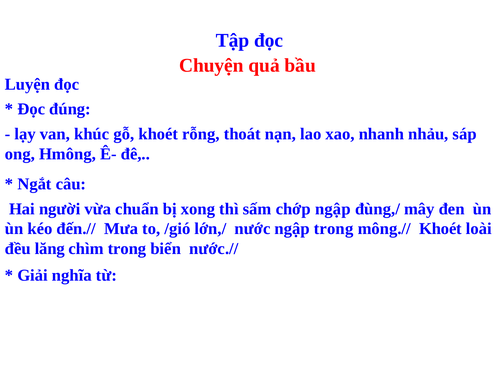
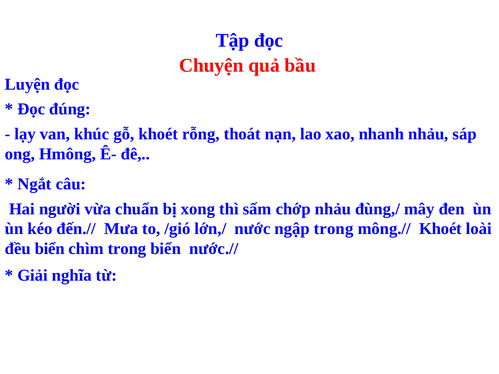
chớp ngập: ngập -> nhảu (333, 209)
đều lăng: lăng -> biển (50, 249)
